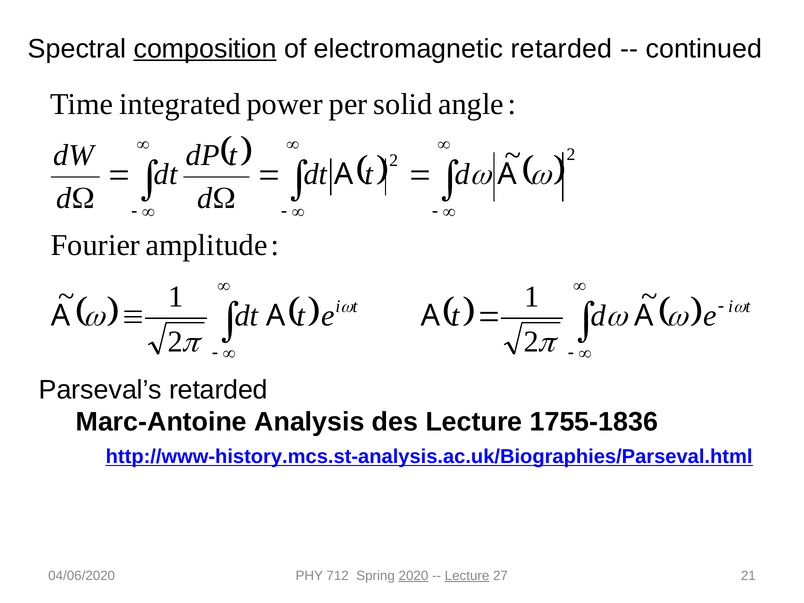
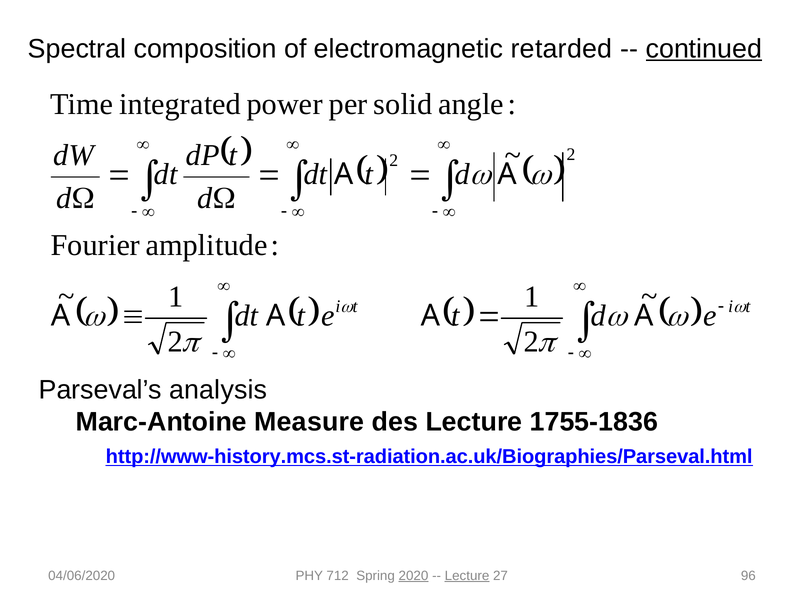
composition underline: present -> none (205, 49)
continued underline: none -> present (704, 49)
Parseval’s retarded: retarded -> analysis (218, 390)
Analysis: Analysis -> Measure (309, 422)
http://www-history.mcs.st-analysis.ac.uk/Biographies/Parseval.html: http://www-history.mcs.st-analysis.ac.uk/Biographies/Parseval.html -> http://www-history.mcs.st-radiation.ac.uk/Biographies/Parseval.html (429, 457)
21: 21 -> 96 (748, 576)
